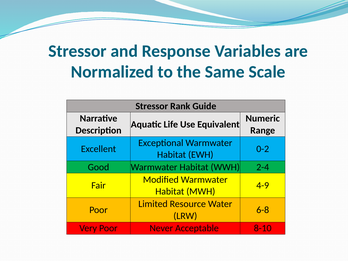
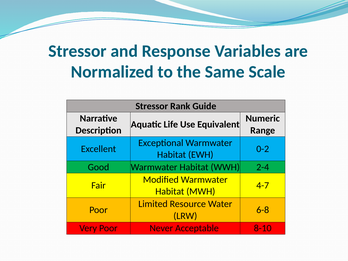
4-9: 4-9 -> 4-7 (263, 185)
